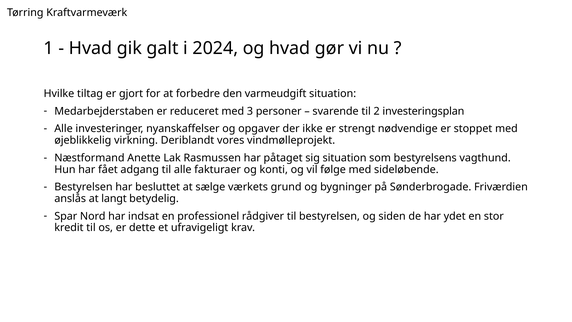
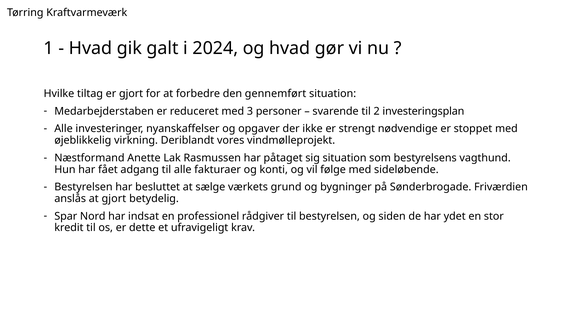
varmeudgift: varmeudgift -> gennemført (276, 94)
at langt: langt -> gjort (114, 198)
